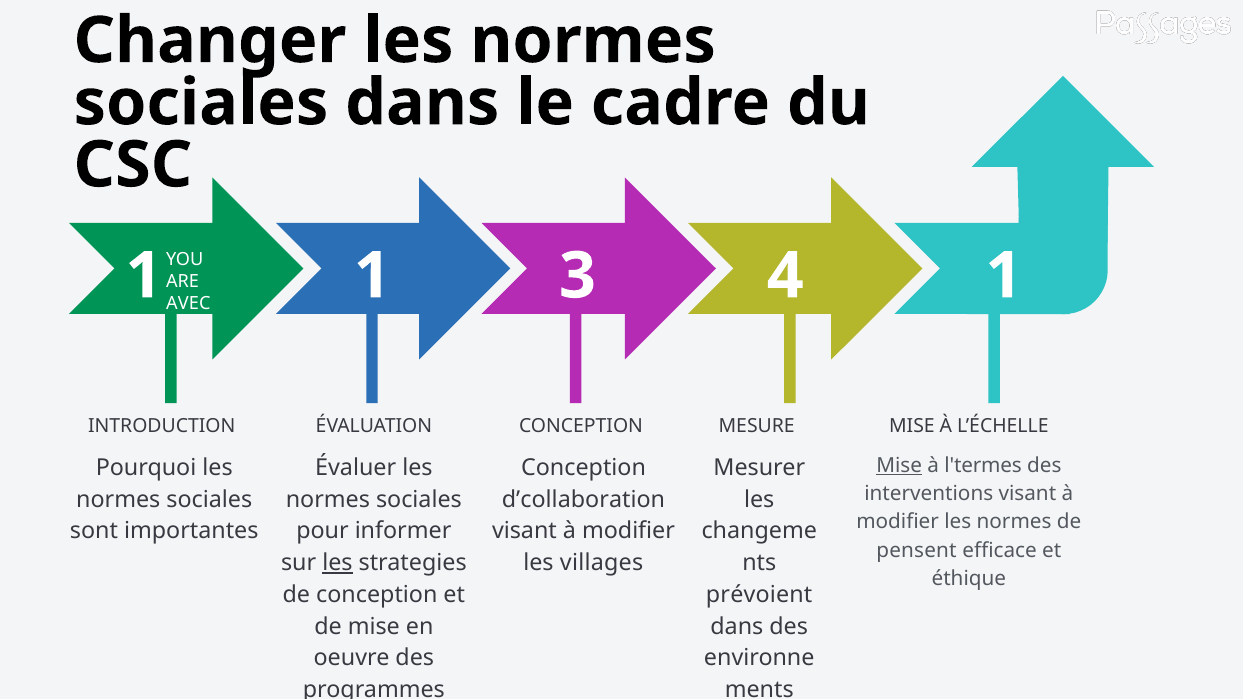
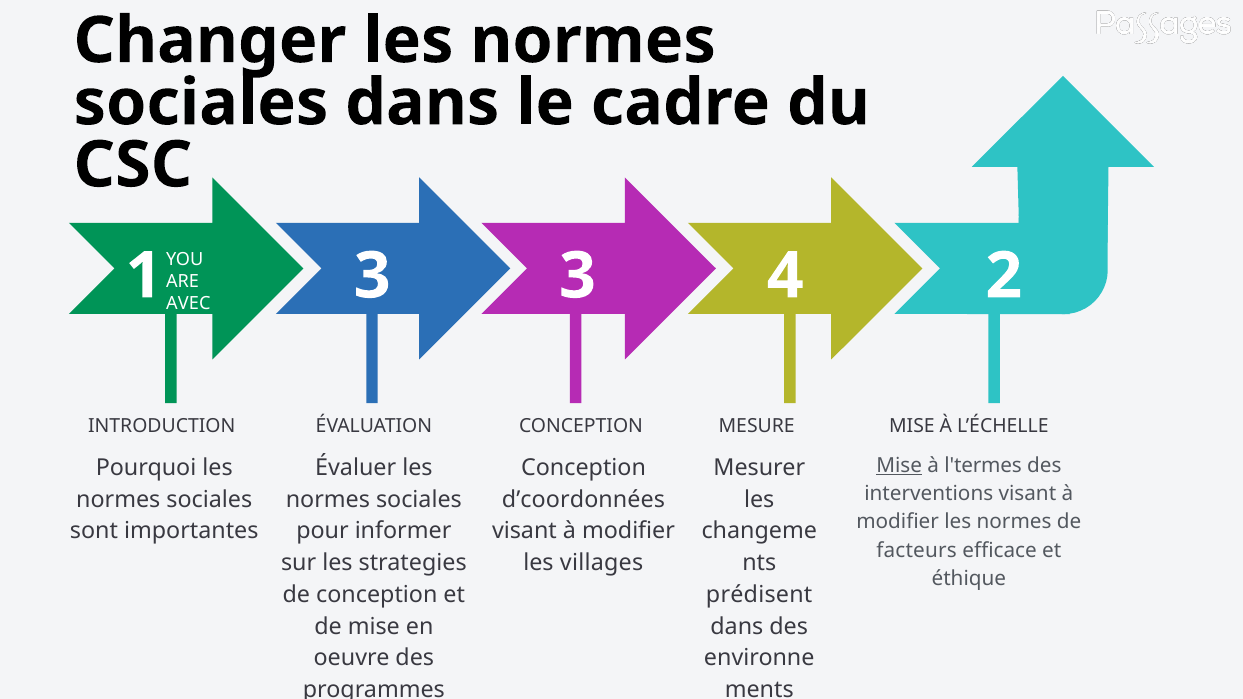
1 1: 1 -> 3 (372, 276)
4 1: 1 -> 2 (1004, 276)
d’collaboration: d’collaboration -> d’coordonnées (583, 500)
pensent: pensent -> facteurs (917, 550)
les underline: present -> none (337, 563)
prévoient: prévoient -> prédisent (759, 595)
